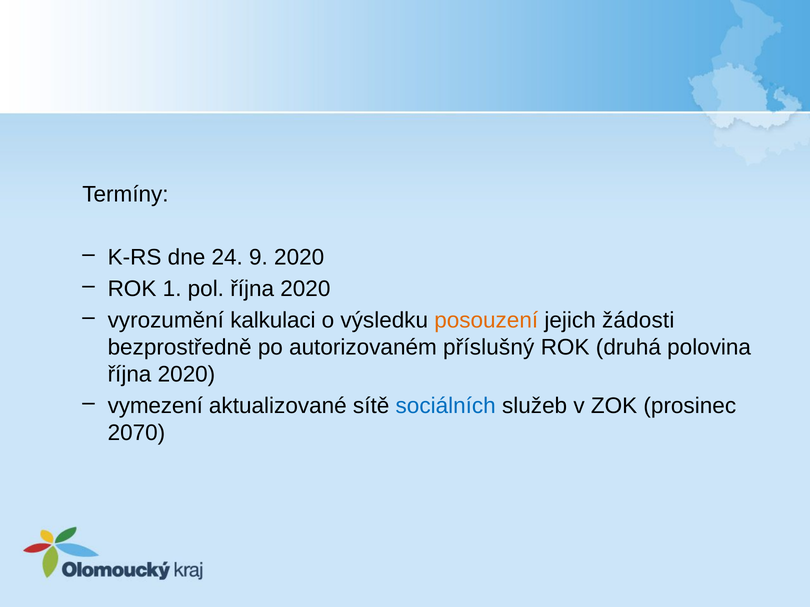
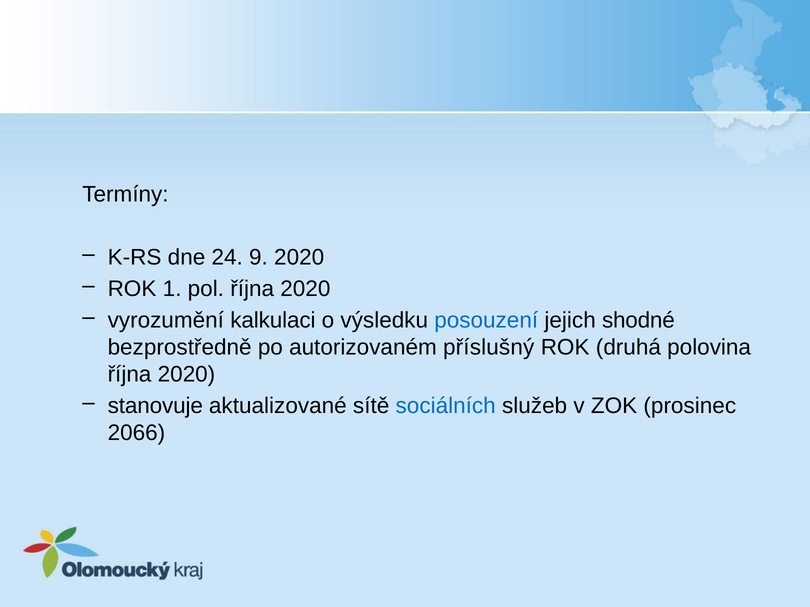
posouzení colour: orange -> blue (486, 321)
žádosti: žádosti -> shodné (638, 321)
vymezení: vymezení -> stanovuje (155, 406)
2070: 2070 -> 2066 (136, 433)
